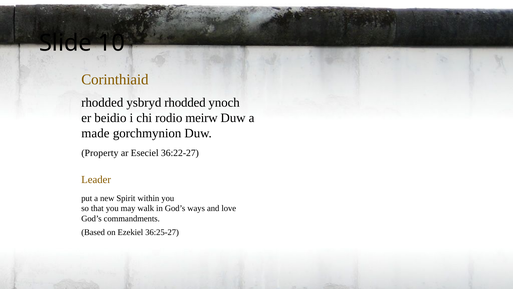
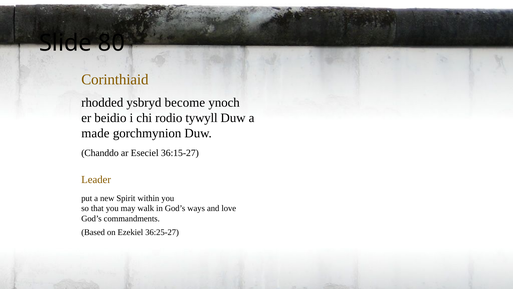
10: 10 -> 80 (111, 43)
ysbryd rhodded: rhodded -> become (185, 102)
meirw: meirw -> tywyll (202, 118)
Property: Property -> Chanddo (100, 153)
36:22-27: 36:22-27 -> 36:15-27 (180, 153)
